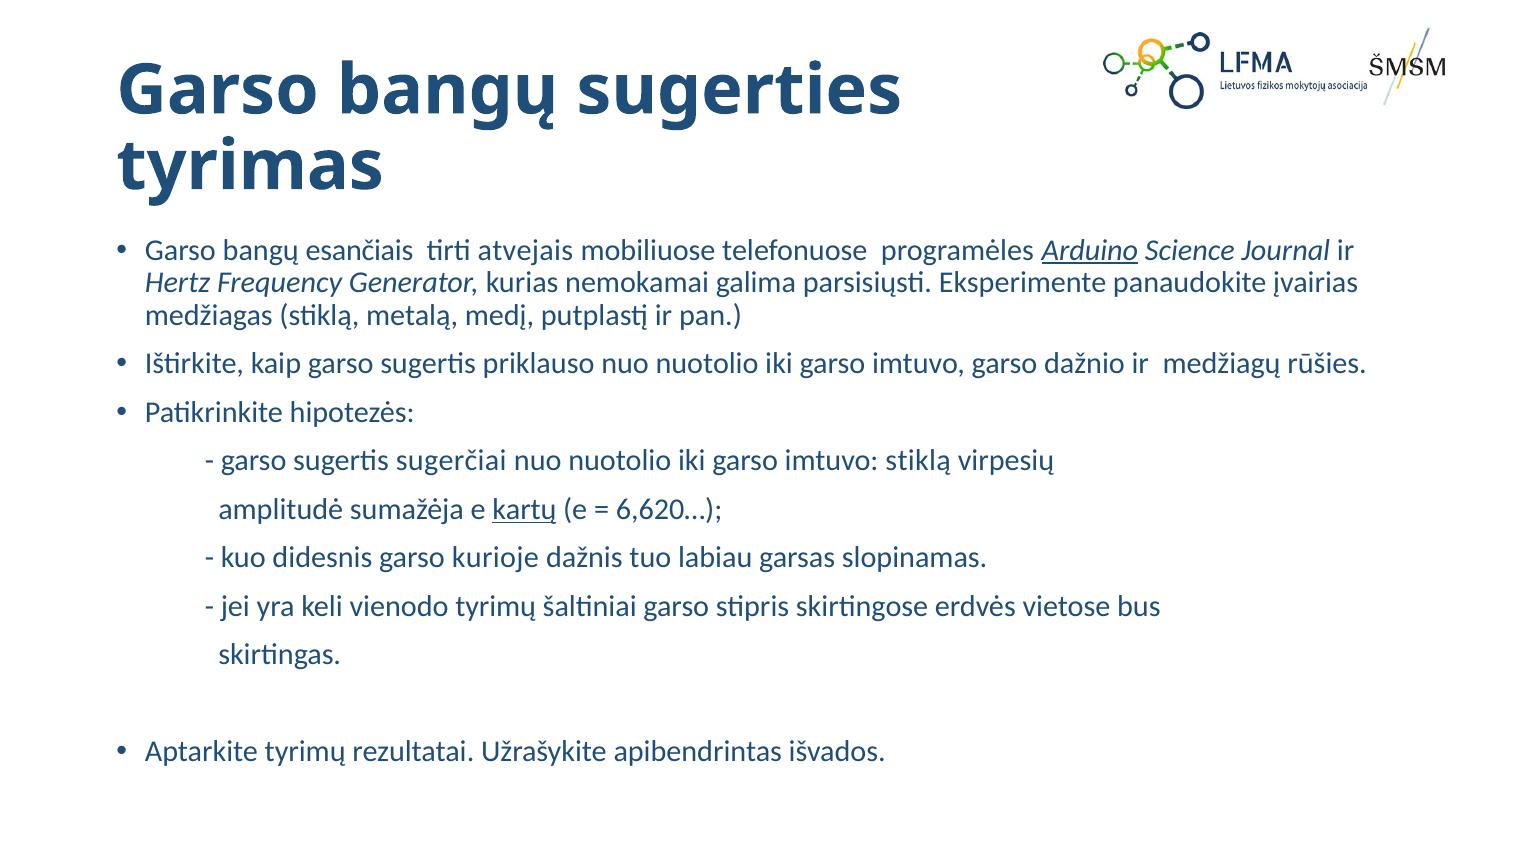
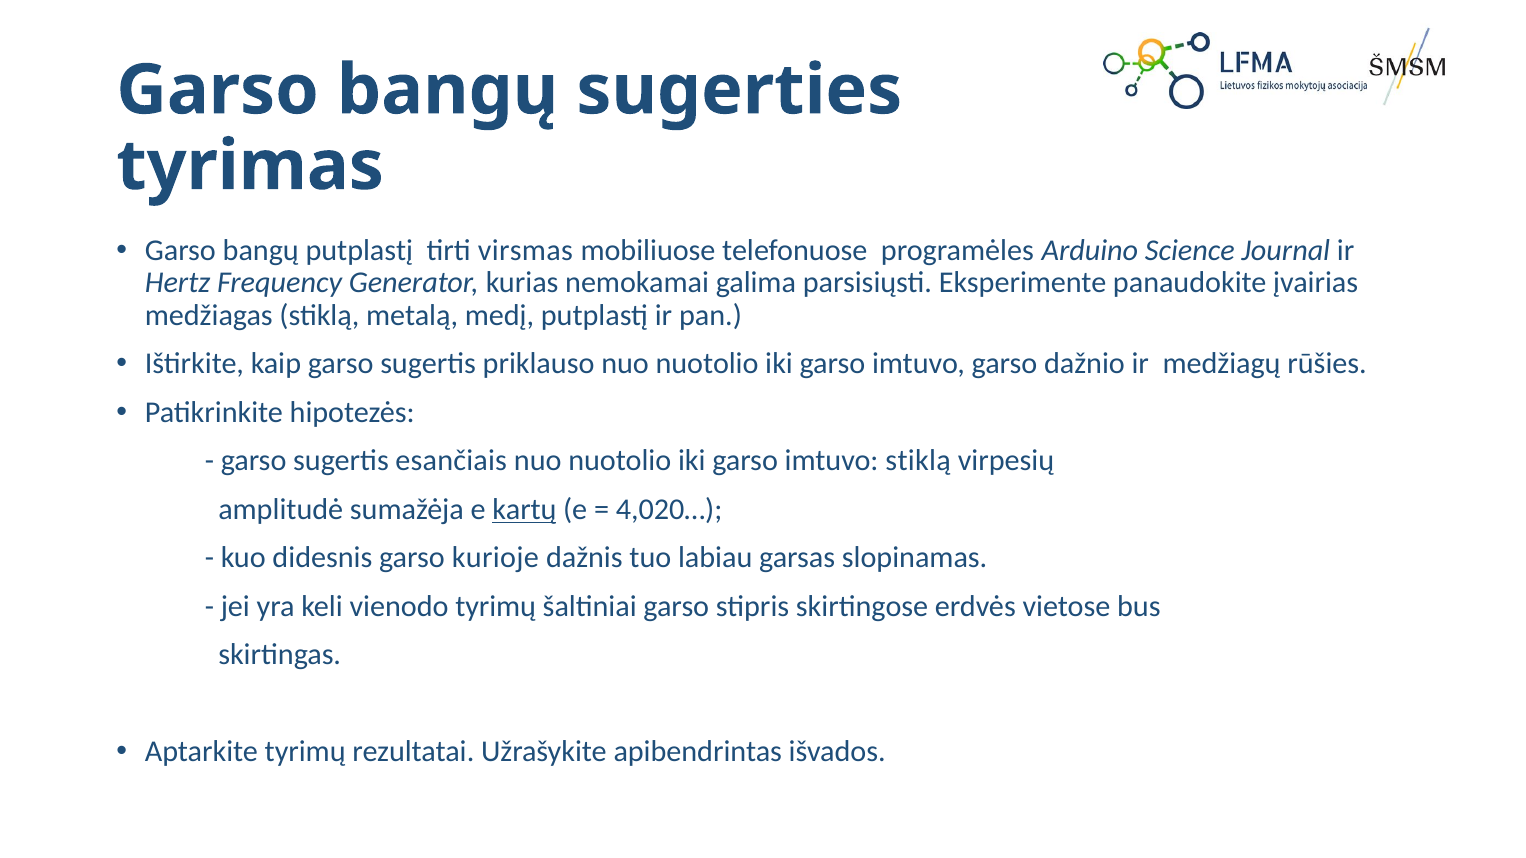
bangų esančiais: esančiais -> putplastį (359, 250)
atvejais: atvejais -> virsmas (525, 250)
Arduino underline: present -> none (1090, 250)
sugerčiai: sugerčiai -> esančiais (451, 461)
6,620…: 6,620… -> 4,020… (669, 510)
